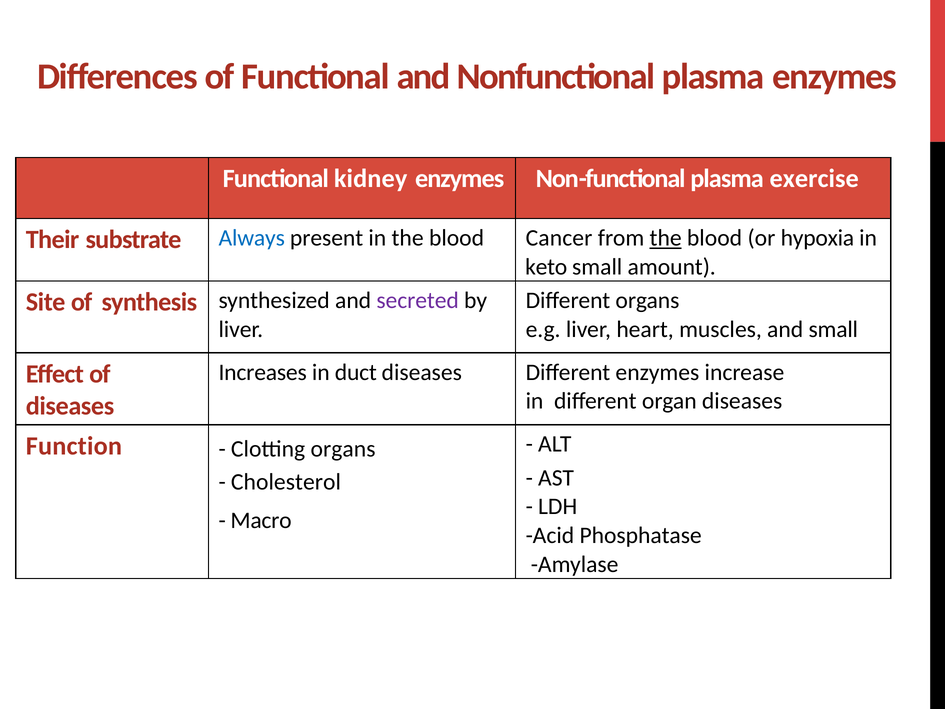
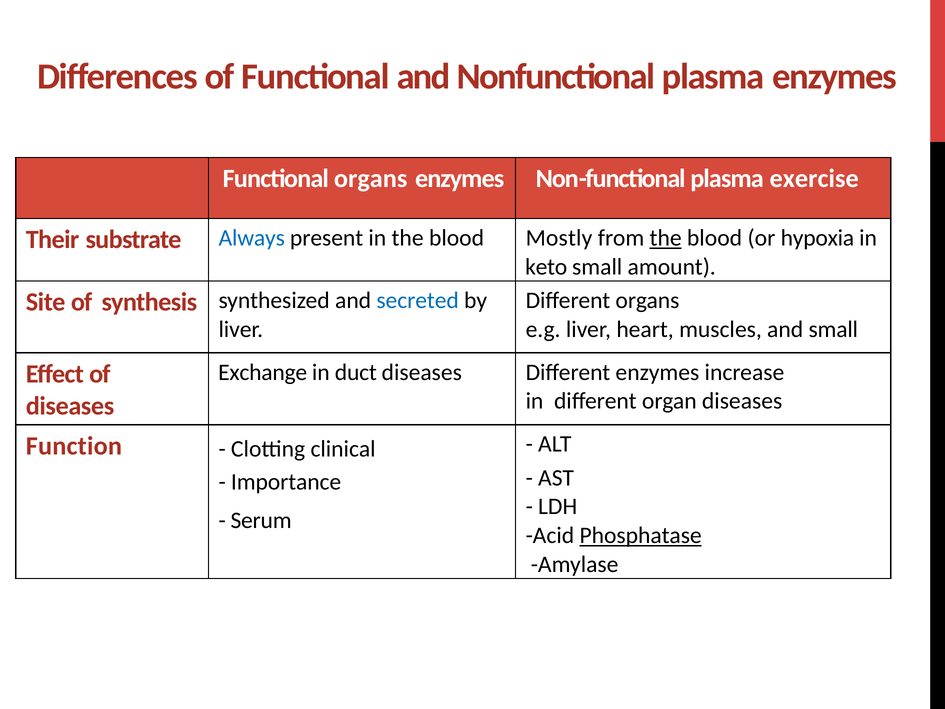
Functional kidney: kidney -> organs (371, 179)
Cancer: Cancer -> Mostly (559, 238)
secreted colour: purple -> blue (418, 300)
Increases: Increases -> Exchange (263, 372)
Clotting organs: organs -> clinical (343, 449)
Cholesterol: Cholesterol -> Importance (286, 482)
Macro: Macro -> Serum (261, 520)
Phosphatase underline: none -> present (641, 535)
